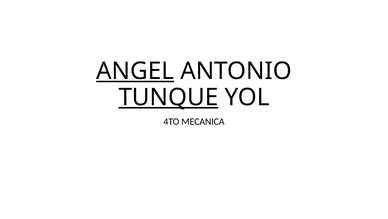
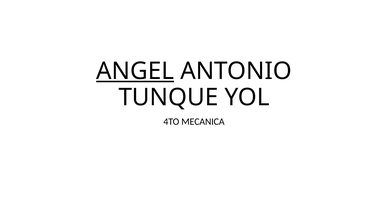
TUNQUE underline: present -> none (168, 97)
